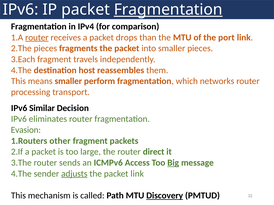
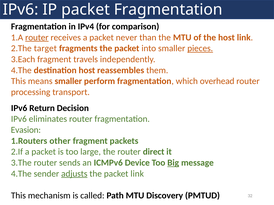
Fragmentation underline: present -> none (168, 10)
drops: drops -> never (127, 37)
the port: port -> host (226, 37)
pieces: pieces -> target (45, 48)
pieces underline: none -> present (200, 48)
networks: networks -> overhead (217, 81)
Similar: Similar -> Return (42, 108)
Access: Access -> Device (137, 163)
Discovery underline: present -> none (165, 196)
